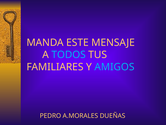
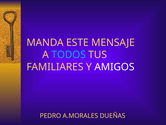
AMIGOS colour: light blue -> white (114, 67)
